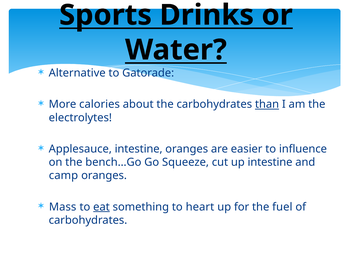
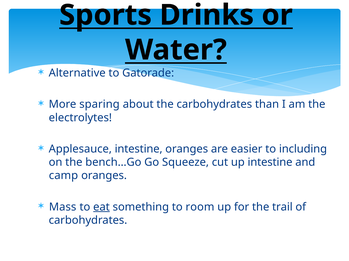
calories: calories -> sparing (99, 105)
than underline: present -> none (267, 105)
influence: influence -> including (303, 149)
heart: heart -> room (200, 207)
fuel: fuel -> trail (282, 207)
